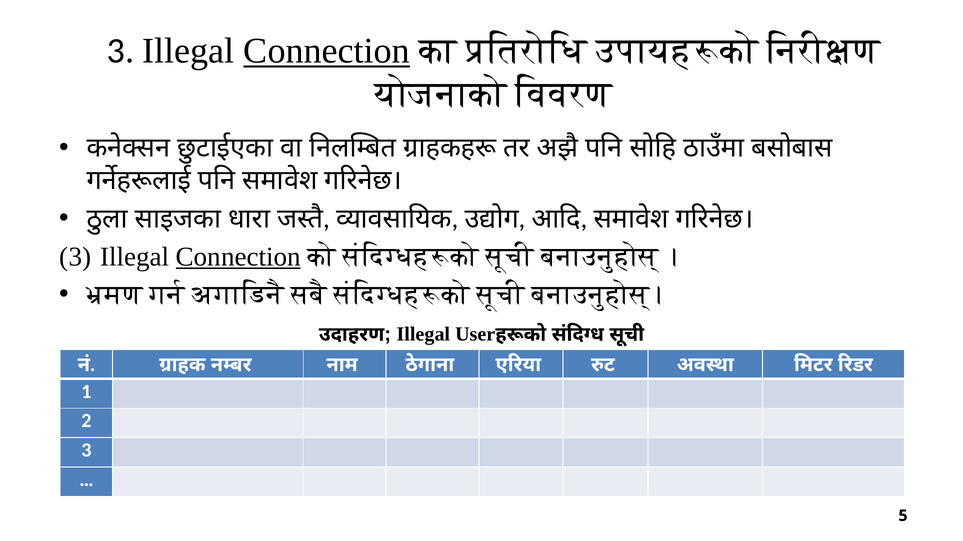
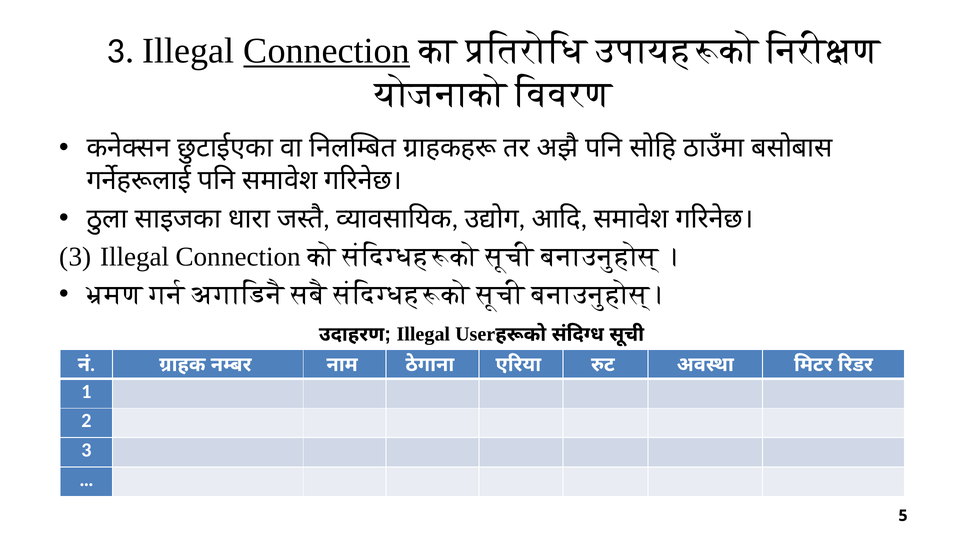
Connection underline: present -> none (238, 257)
